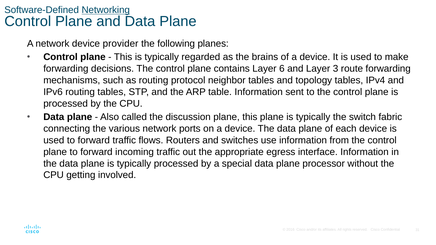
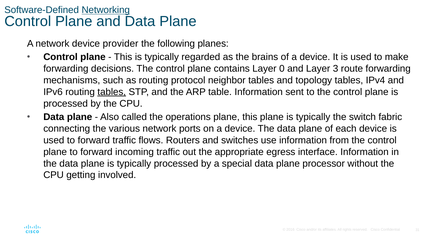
6: 6 -> 0 (282, 69)
tables underline: none -> present (112, 92)
discussion: discussion -> operations (188, 117)
